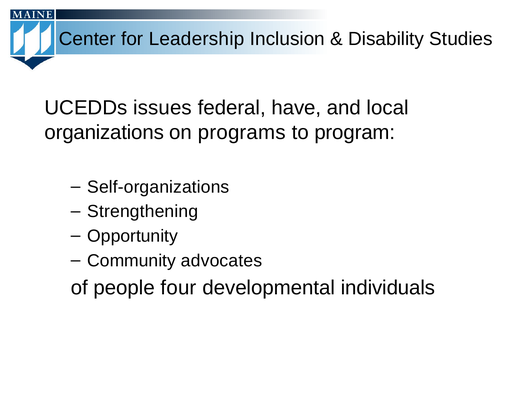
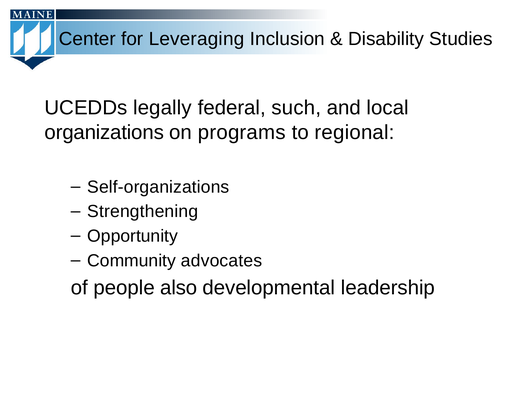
Leadership: Leadership -> Leveraging (197, 39)
issues: issues -> legally (162, 108)
have: have -> such (296, 108)
program: program -> regional (355, 133)
four: four -> also (179, 288)
individuals: individuals -> leadership (388, 288)
